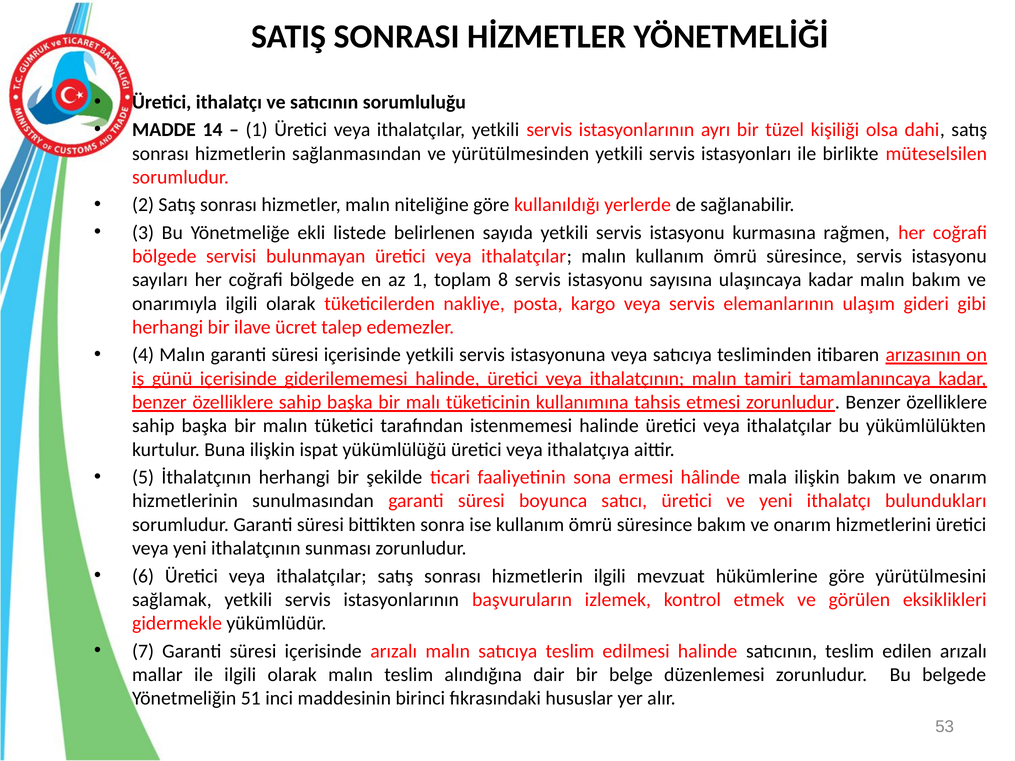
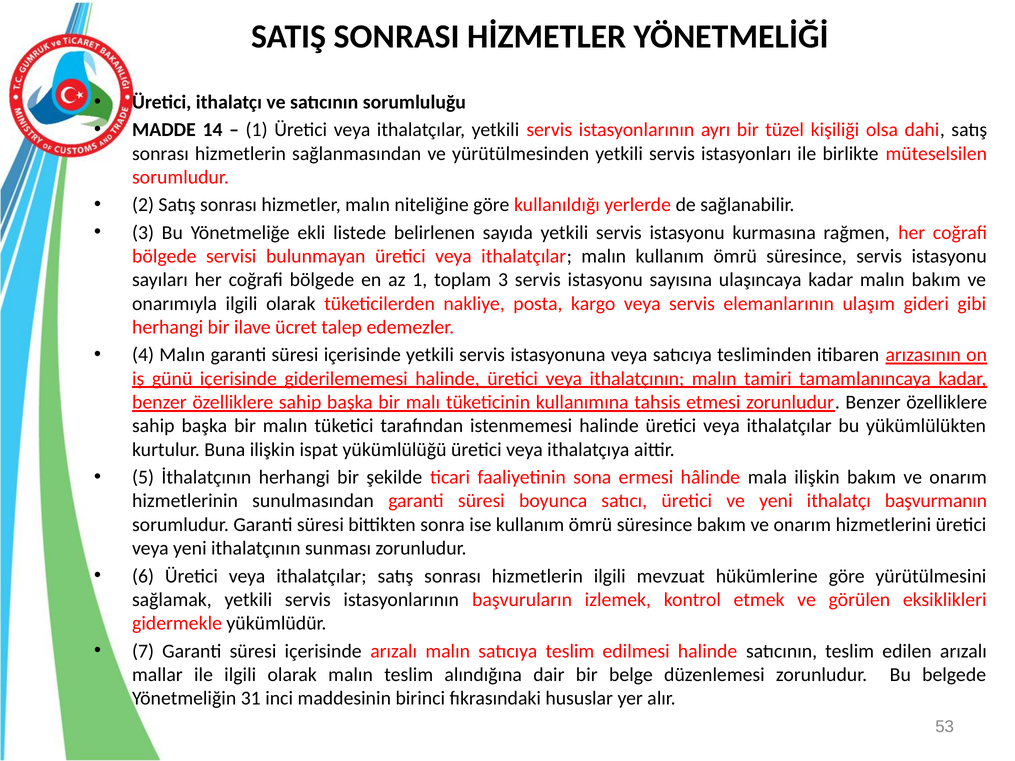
toplam 8: 8 -> 3 (503, 280)
bulundukları: bulundukları -> başvurmanın (936, 501)
51: 51 -> 31 (251, 699)
